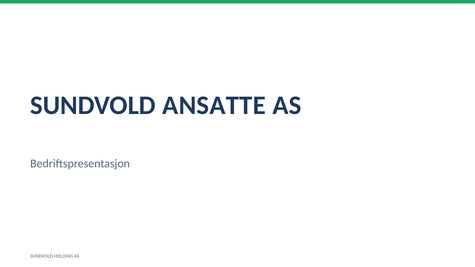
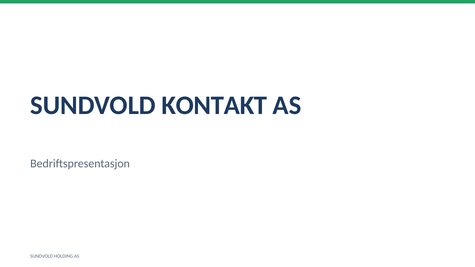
ANSATTE: ANSATTE -> KONTAKT (214, 105)
